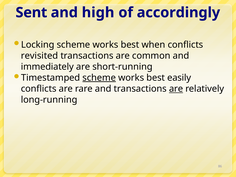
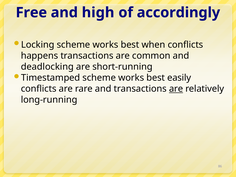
Sent: Sent -> Free (31, 13)
revisited: revisited -> happens (40, 56)
immediately: immediately -> deadlocking (47, 67)
scheme underline: present -> none (99, 78)
